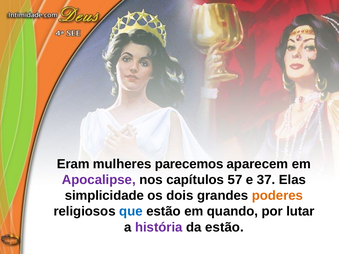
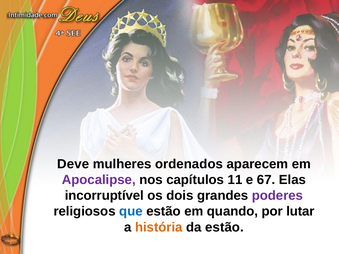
Eram: Eram -> Deve (73, 164)
parecemos: parecemos -> ordenados (189, 164)
57: 57 -> 11 (235, 180)
37: 37 -> 67 (266, 180)
simplicidade: simplicidade -> incorruptível (104, 196)
poderes colour: orange -> purple (277, 196)
história colour: purple -> orange (159, 227)
